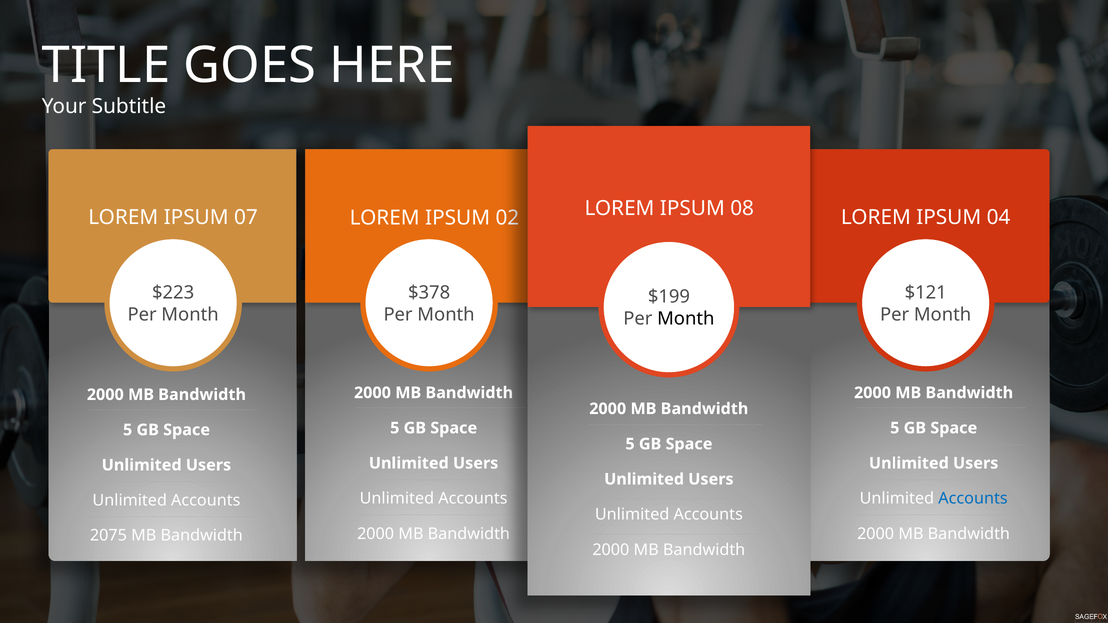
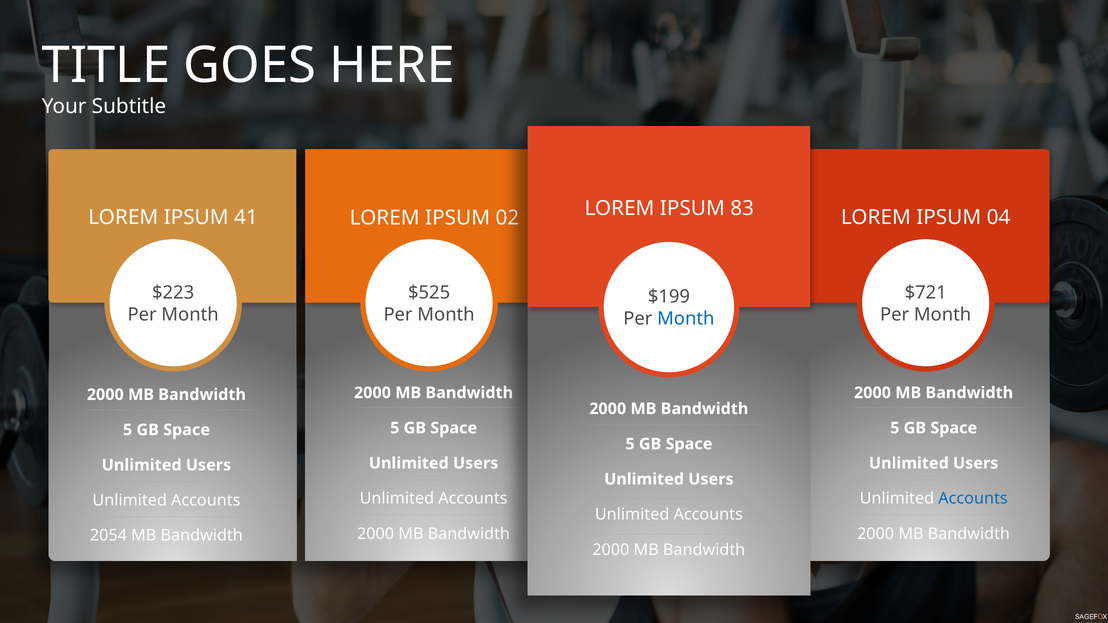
08: 08 -> 83 (742, 208)
07: 07 -> 41 (246, 218)
$378: $378 -> $525 (429, 293)
$121: $121 -> $721 (926, 293)
Month colour: black -> blue (686, 319)
2075: 2075 -> 2054 (108, 536)
